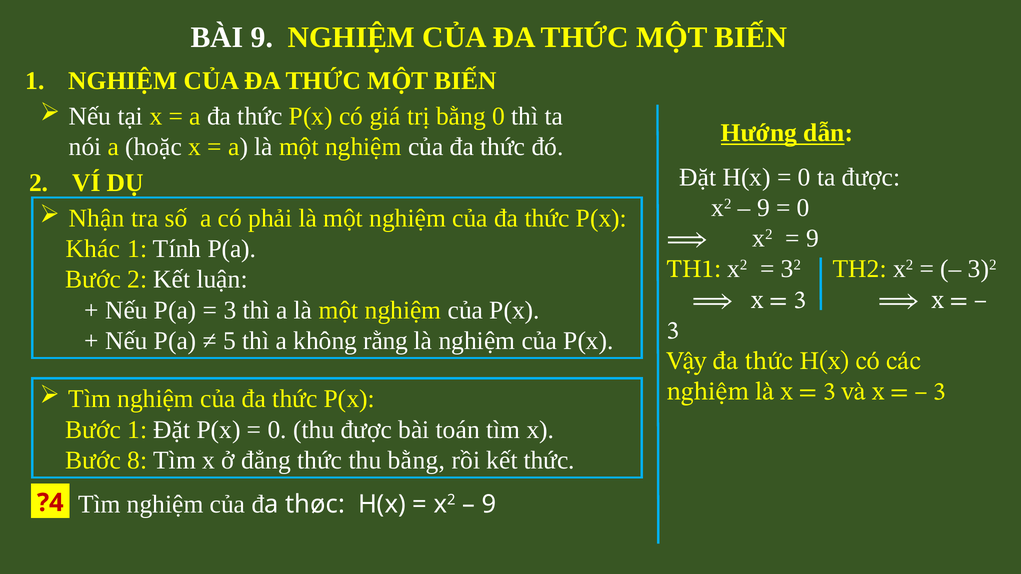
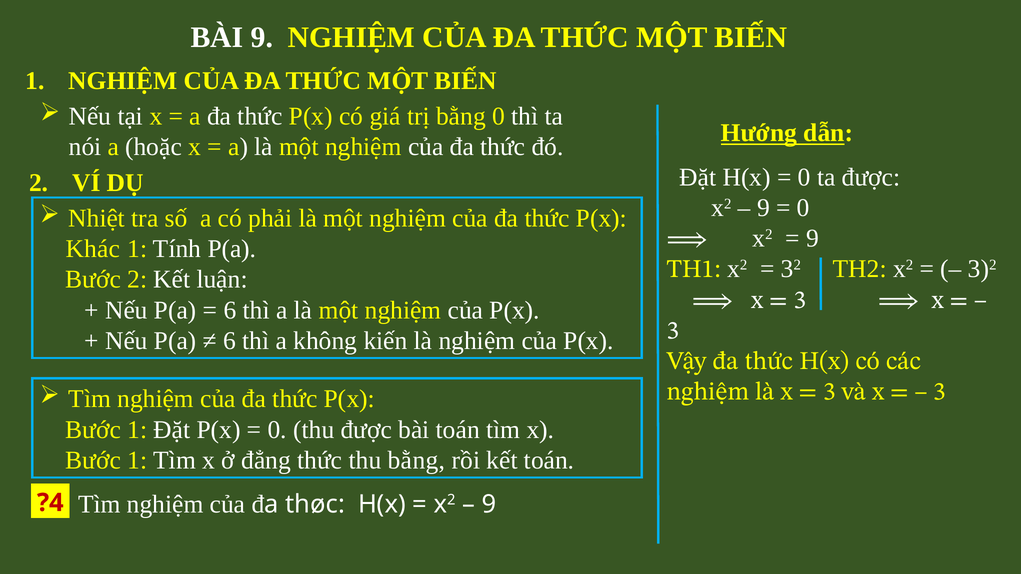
Nhận: Nhận -> Nhiệt (97, 218)
3: 3 -> 6 (230, 310)
5: 5 -> 6 (230, 341)
rằng: rằng -> kiến (385, 341)
8: 8 -> 1 (137, 461)
kết thức: thức -> toán (549, 461)
